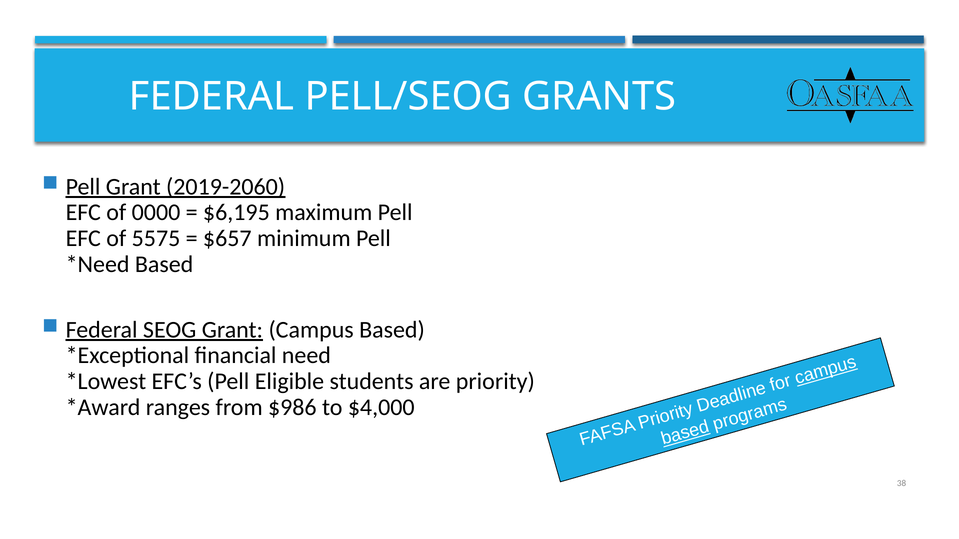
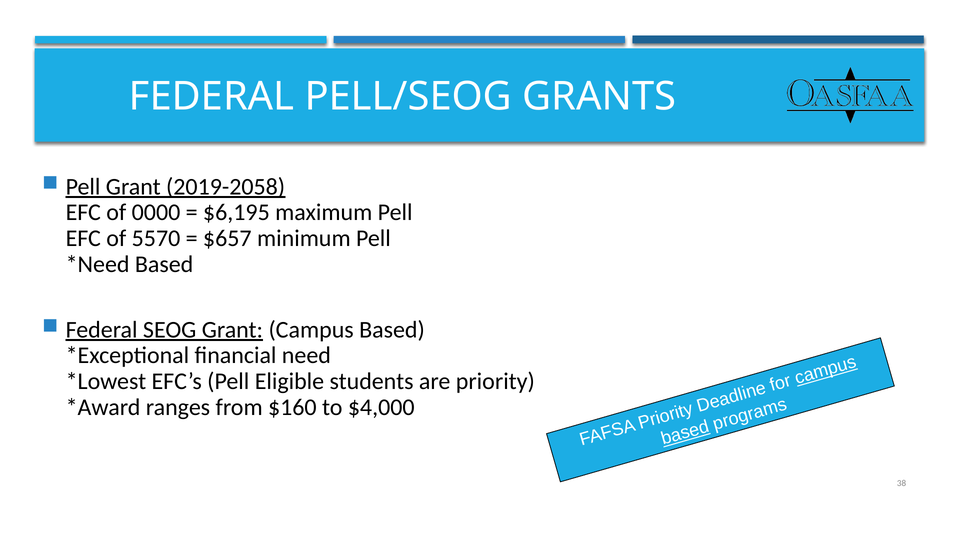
2019-2060: 2019-2060 -> 2019-2058 (226, 187)
5575: 5575 -> 5570 (156, 239)
$986: $986 -> $160 (292, 408)
